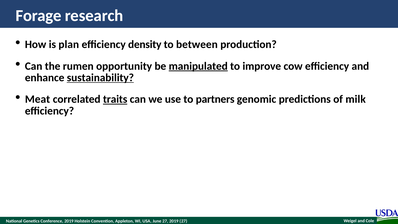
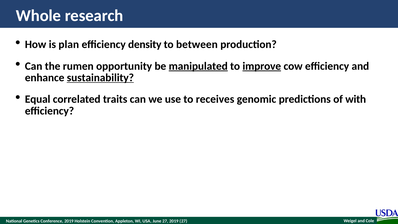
Forage: Forage -> Whole (38, 16)
improve underline: none -> present (262, 66)
Meat: Meat -> Equal (38, 99)
traits underline: present -> none (115, 99)
partners: partners -> receives (215, 99)
milk: milk -> with (356, 99)
